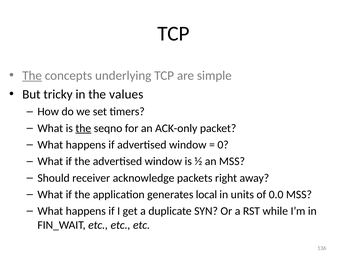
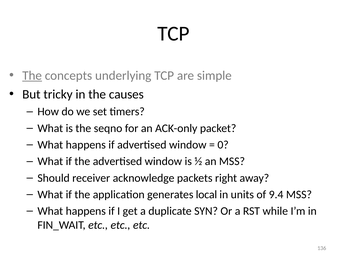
values: values -> causes (126, 94)
the underline: present -> none (83, 128)
0.0: 0.0 -> 9.4 (276, 195)
